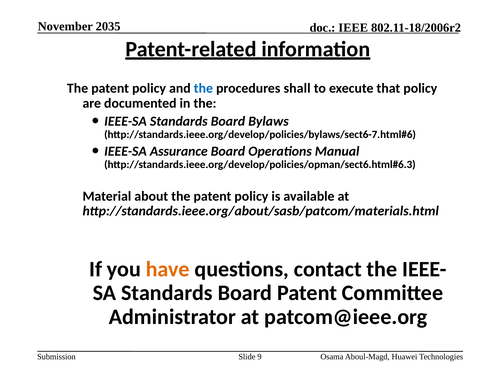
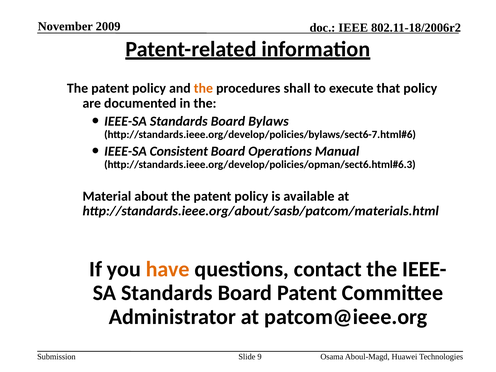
2035: 2035 -> 2009 (108, 26)
the colour: blue -> orange (203, 88)
Assurance: Assurance -> Consistent (179, 151)
